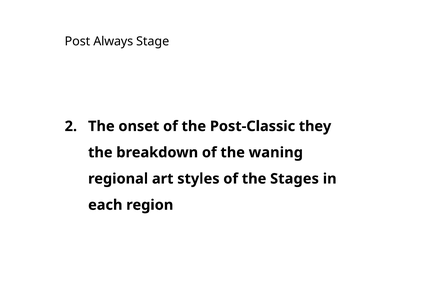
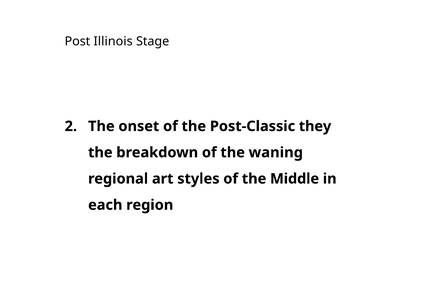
Always: Always -> Illinois (113, 41)
Stages: Stages -> Middle (295, 179)
